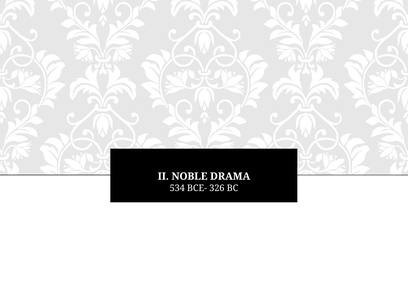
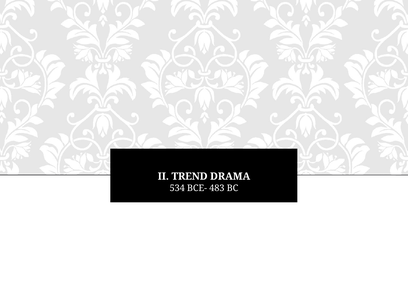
NOBLE: NOBLE -> TREND (190, 176)
326: 326 -> 483 (217, 188)
